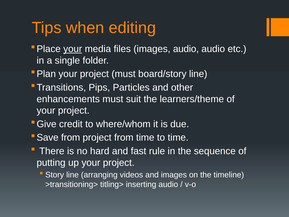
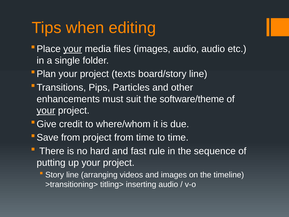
project must: must -> texts (124, 74)
learners/theme: learners/theme -> software/theme (192, 99)
your underline: none -> present (46, 110)
